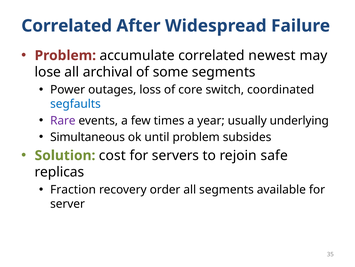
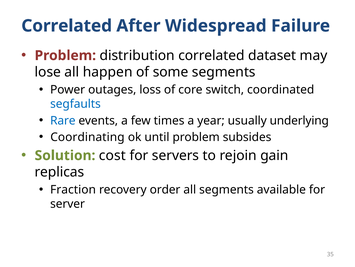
accumulate: accumulate -> distribution (137, 55)
newest: newest -> dataset (272, 55)
archival: archival -> happen (108, 72)
Rare colour: purple -> blue (63, 120)
Simultaneous: Simultaneous -> Coordinating (87, 137)
safe: safe -> gain (274, 155)
